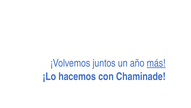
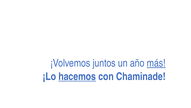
hacemos underline: none -> present (77, 76)
